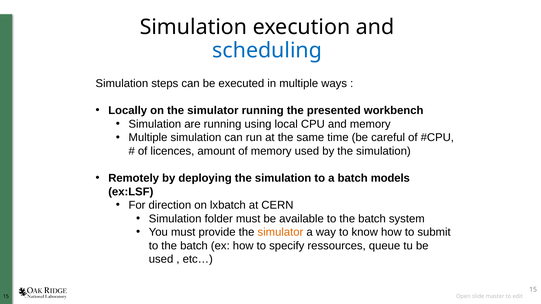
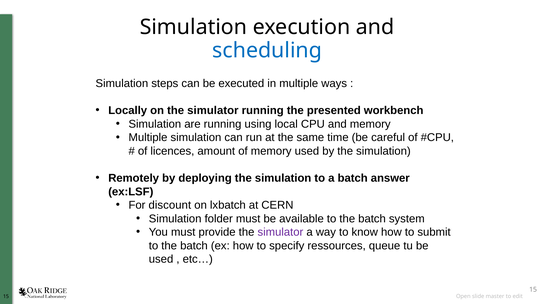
models: models -> answer (390, 178)
direction: direction -> discount (170, 205)
simulator colour: orange -> purple (280, 232)
